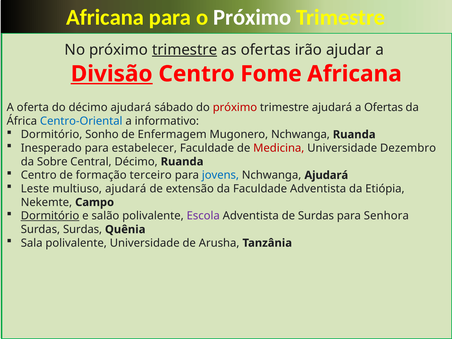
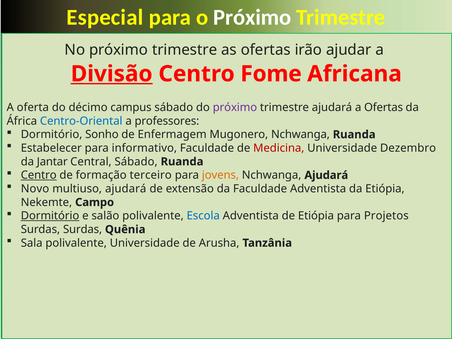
Africana: Africana -> Especial (105, 17)
trimestre underline: present -> none (185, 50)
décimo ajudará: ajudará -> campus (131, 107)
próximo colour: red -> purple (235, 107)
informativo: informativo -> professores (167, 121)
Inesperado: Inesperado -> Estabelecer (51, 148)
estabelecer: estabelecer -> informativo (144, 148)
Sobre: Sobre -> Jantar (52, 162)
Central Décimo: Décimo -> Sábado (136, 162)
Centro underline: none -> present (39, 175)
jovens colour: blue -> orange (220, 175)
Leste: Leste -> Novo (35, 189)
Escola colour: purple -> blue (203, 216)
de Surdas: Surdas -> Etiópia (316, 216)
Senhora: Senhora -> Projetos (386, 216)
